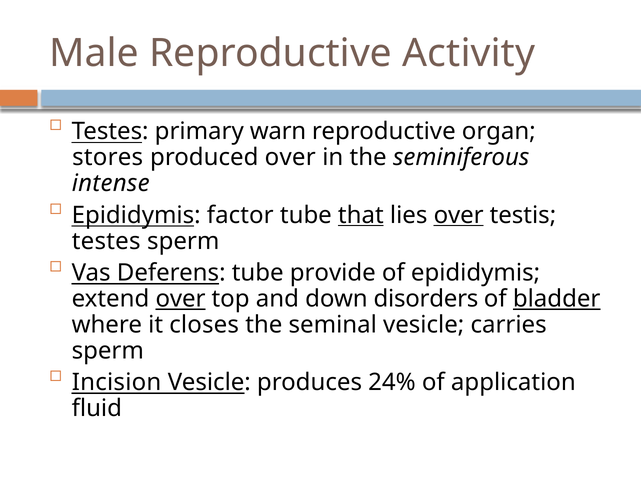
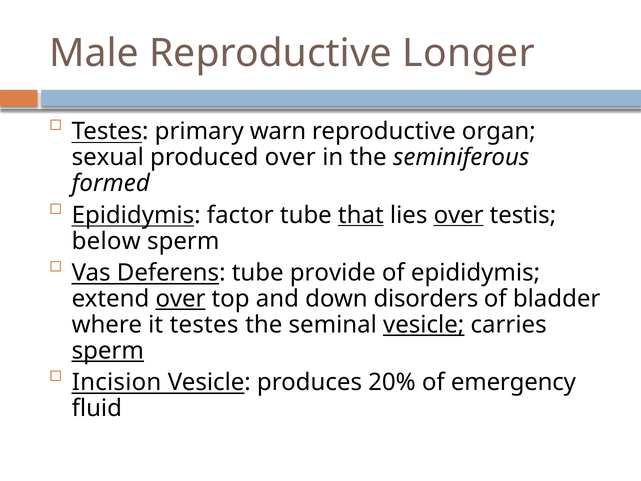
Activity: Activity -> Longer (469, 53)
stores: stores -> sexual (108, 157)
intense: intense -> formed (111, 183)
testes: testes -> below (106, 241)
bladder underline: present -> none (557, 299)
it closes: closes -> testes (204, 325)
vesicle underline: none -> present (424, 325)
sperm underline: none -> present (108, 351)
24%: 24% -> 20% (392, 382)
application: application -> emergency (513, 382)
